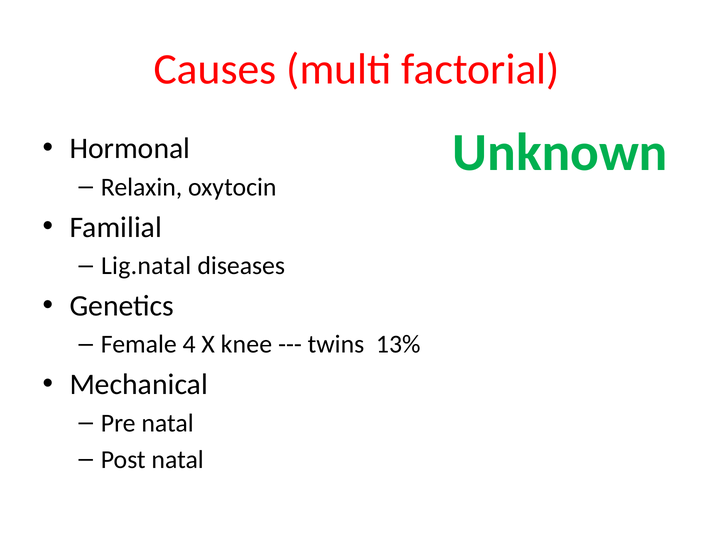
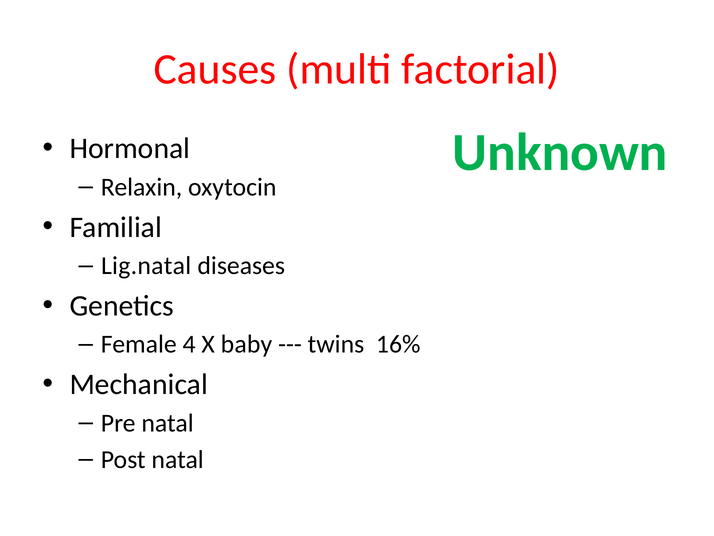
knee: knee -> baby (246, 344)
13%: 13% -> 16% (398, 344)
